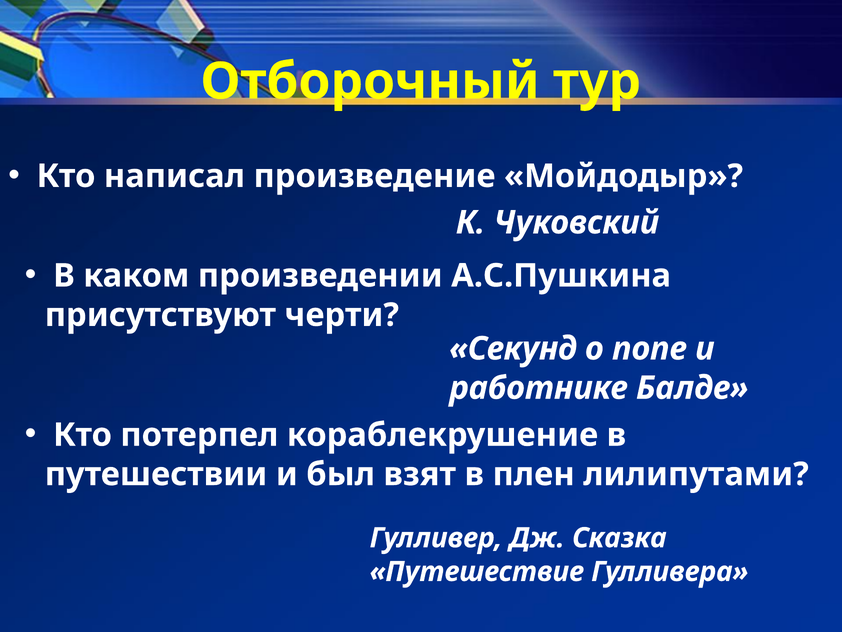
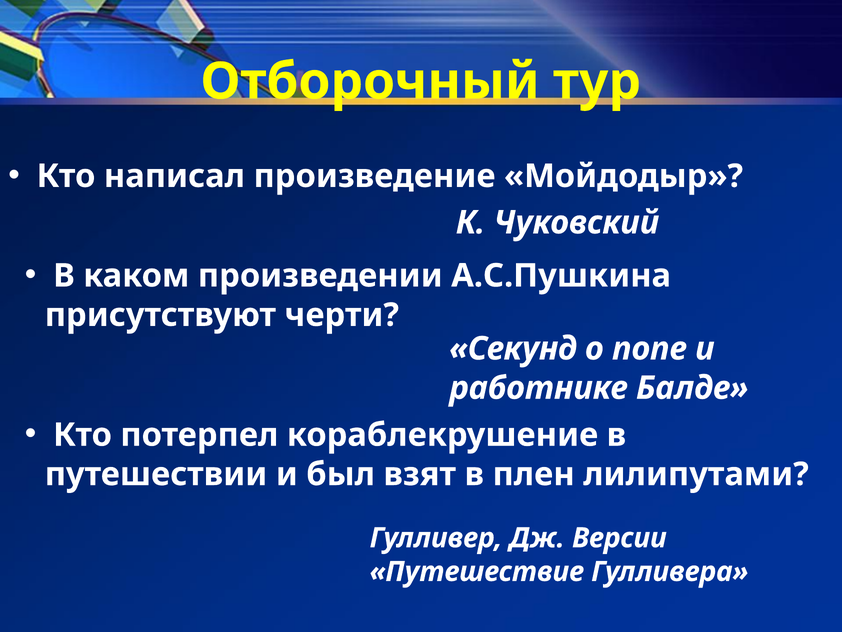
Сказка: Сказка -> Версии (619, 538)
